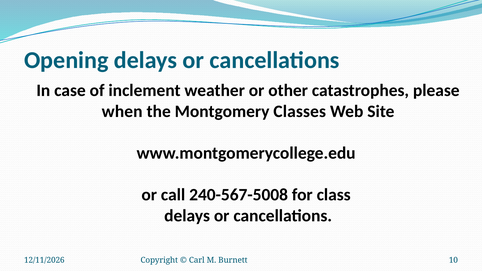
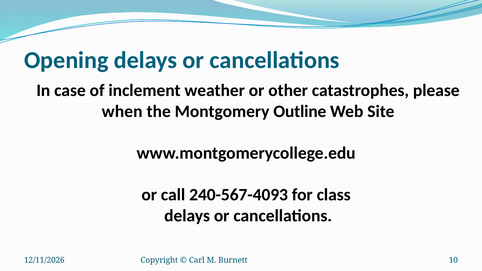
Classes: Classes -> Outline (300, 111)
240-567-5008: 240-567-5008 -> 240-567-4093 (239, 195)
